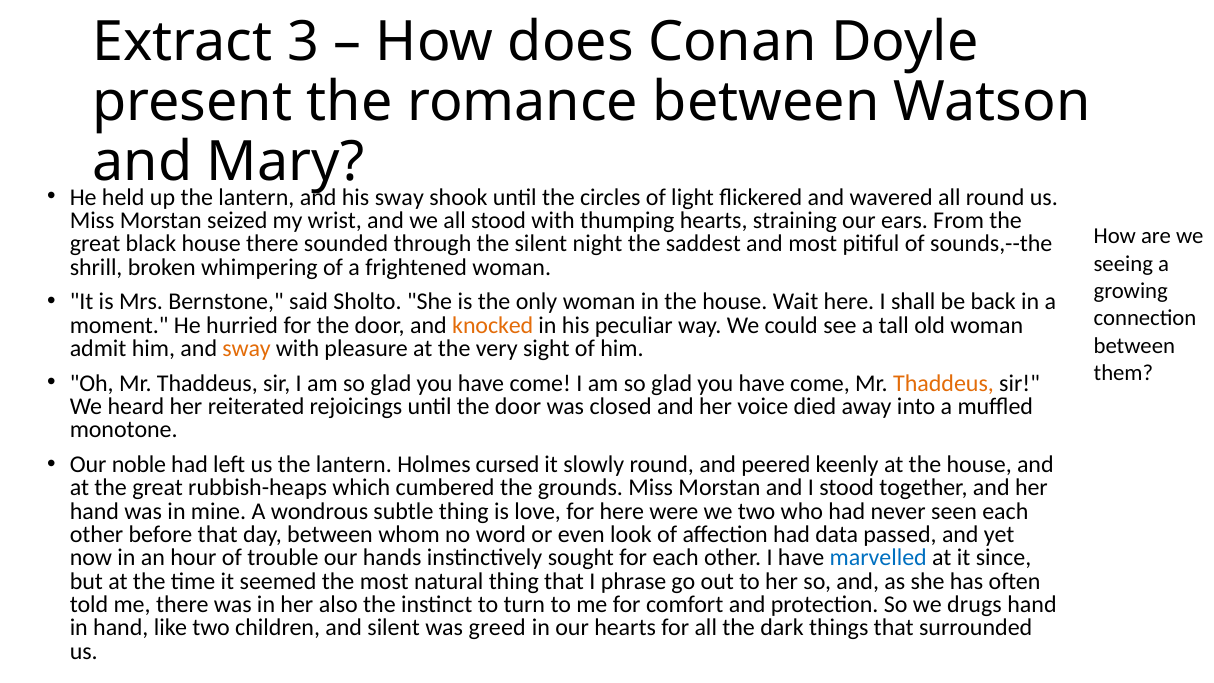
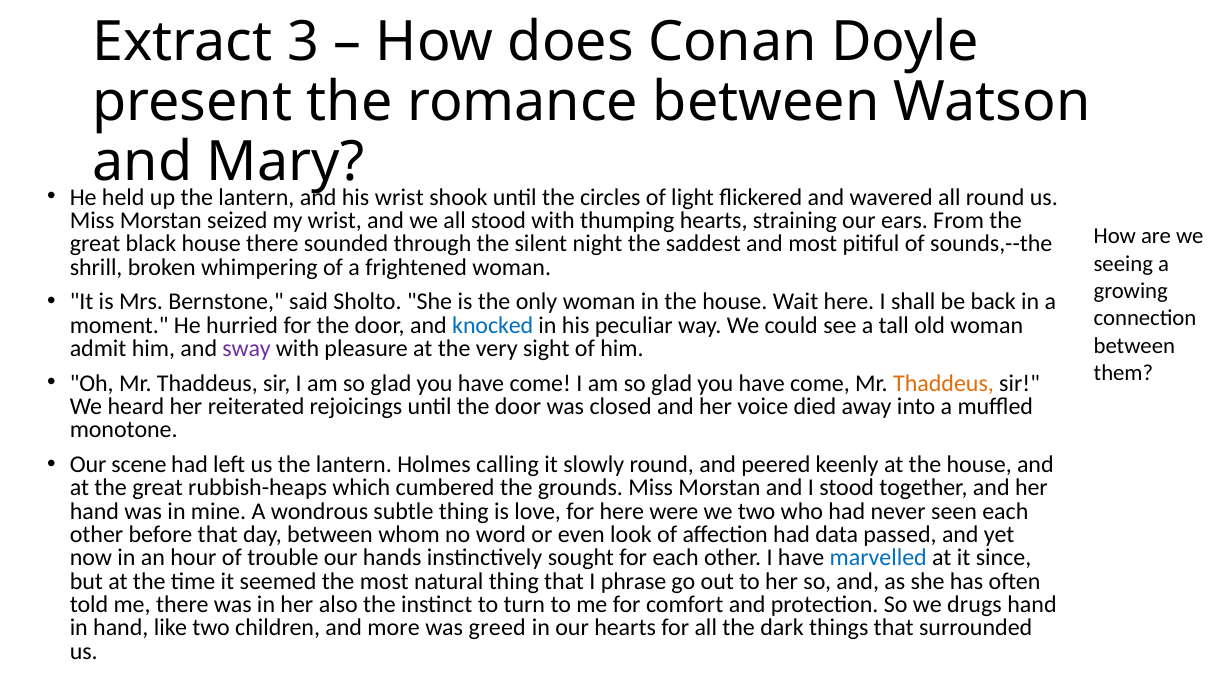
sway: sway -> wrist (399, 197)
knocked colour: orange -> blue (493, 325)
sway colour: orange -> purple (247, 348)
noble: noble -> scene (139, 465)
cursed: cursed -> calling (507, 465)
and silent: silent -> more (394, 628)
